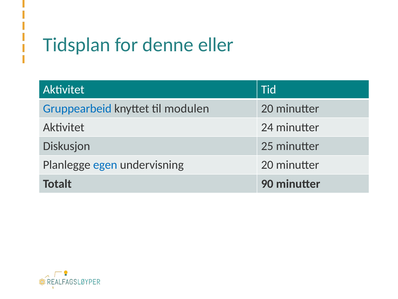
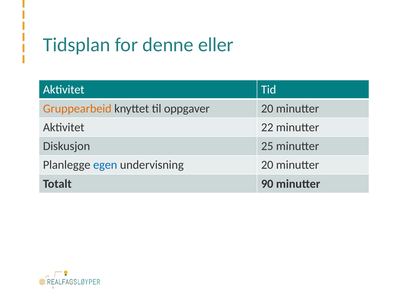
Gruppearbeid colour: blue -> orange (77, 108)
modulen: modulen -> oppgaver (187, 108)
24: 24 -> 22 (267, 127)
